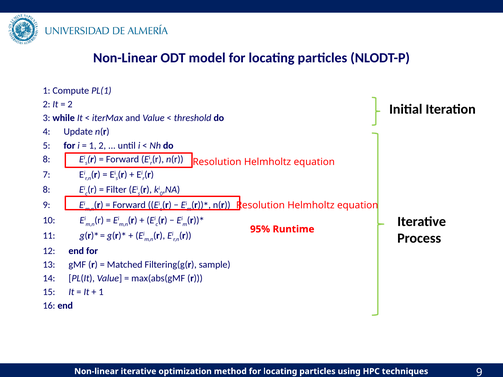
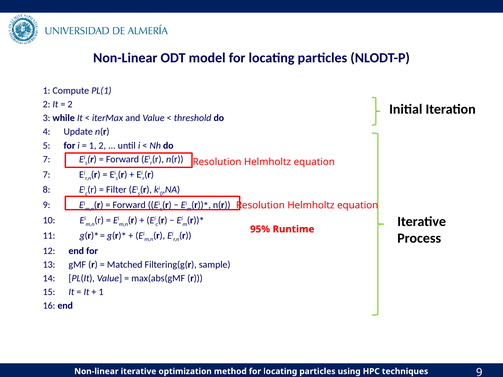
8: 8 -> 7 (47, 159)
